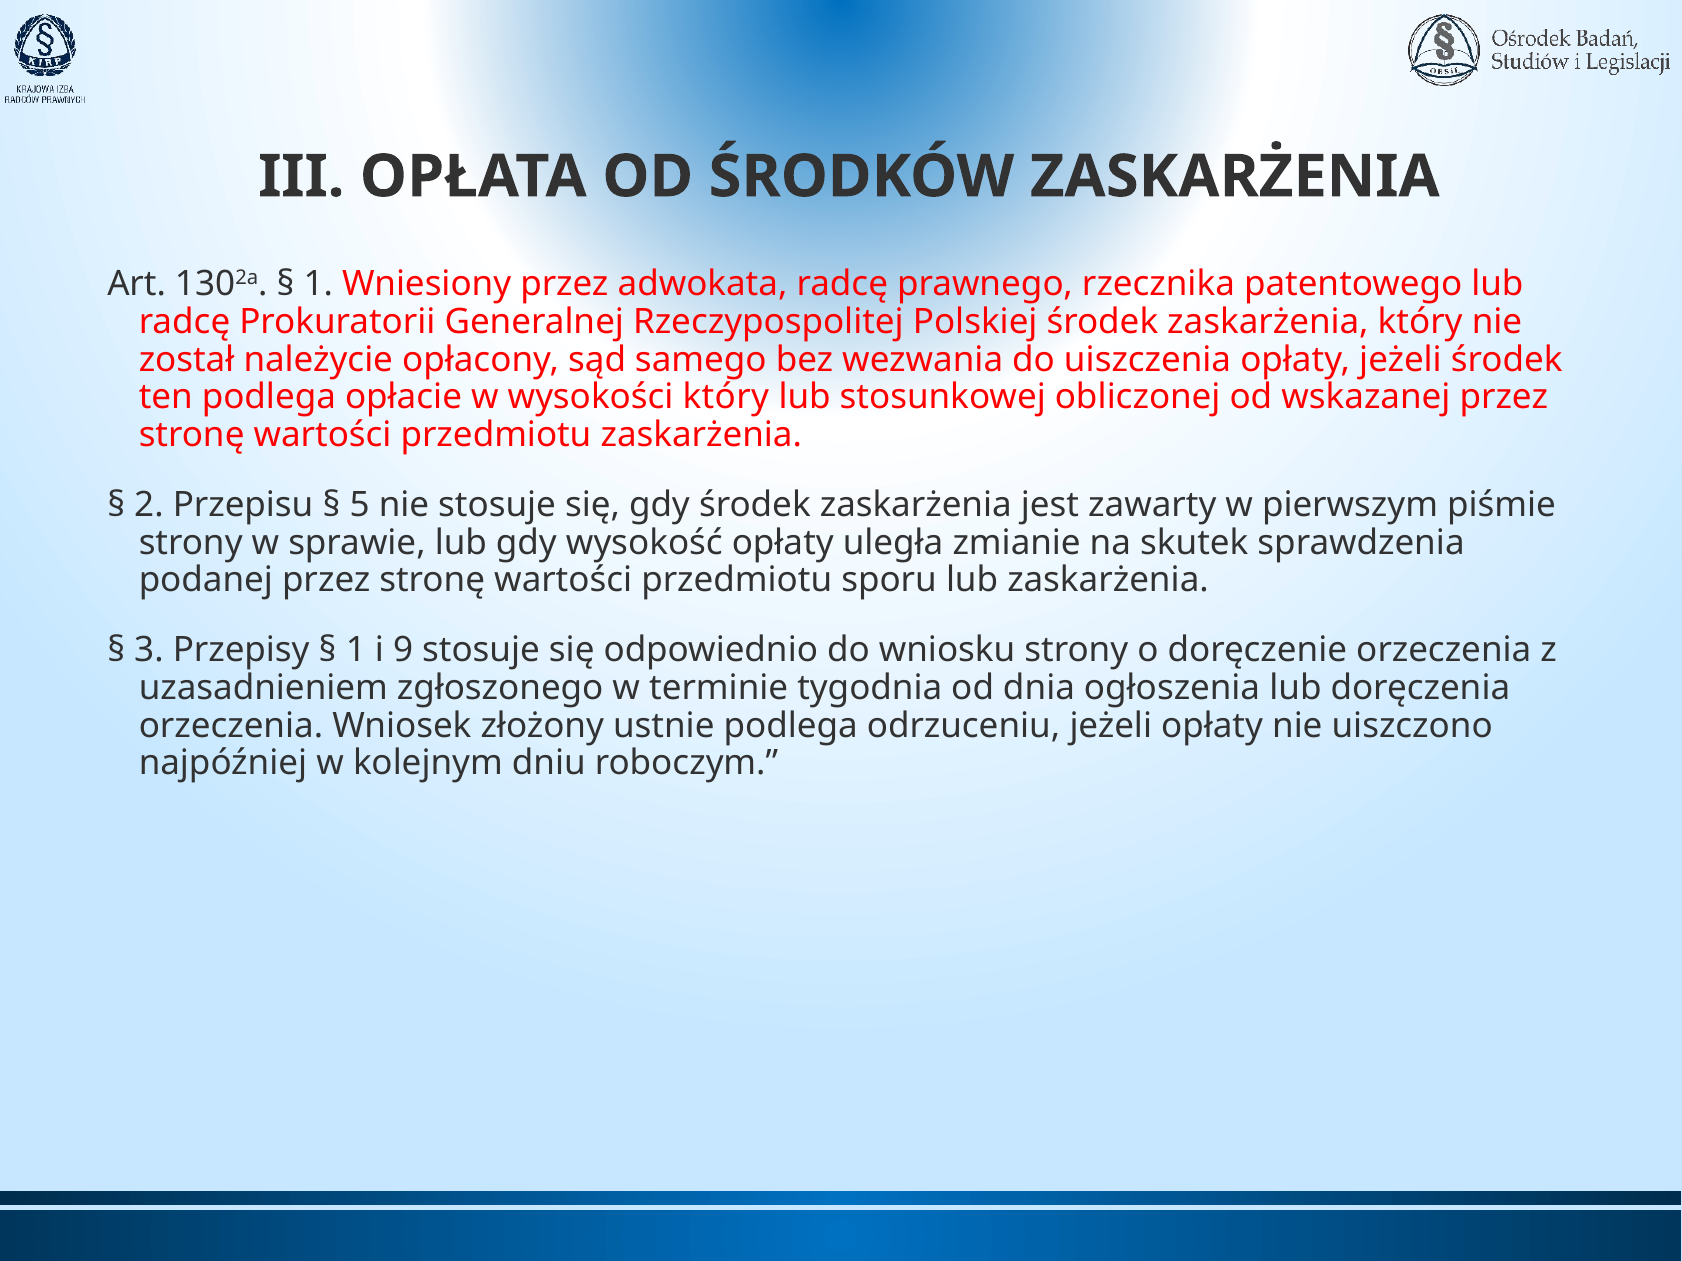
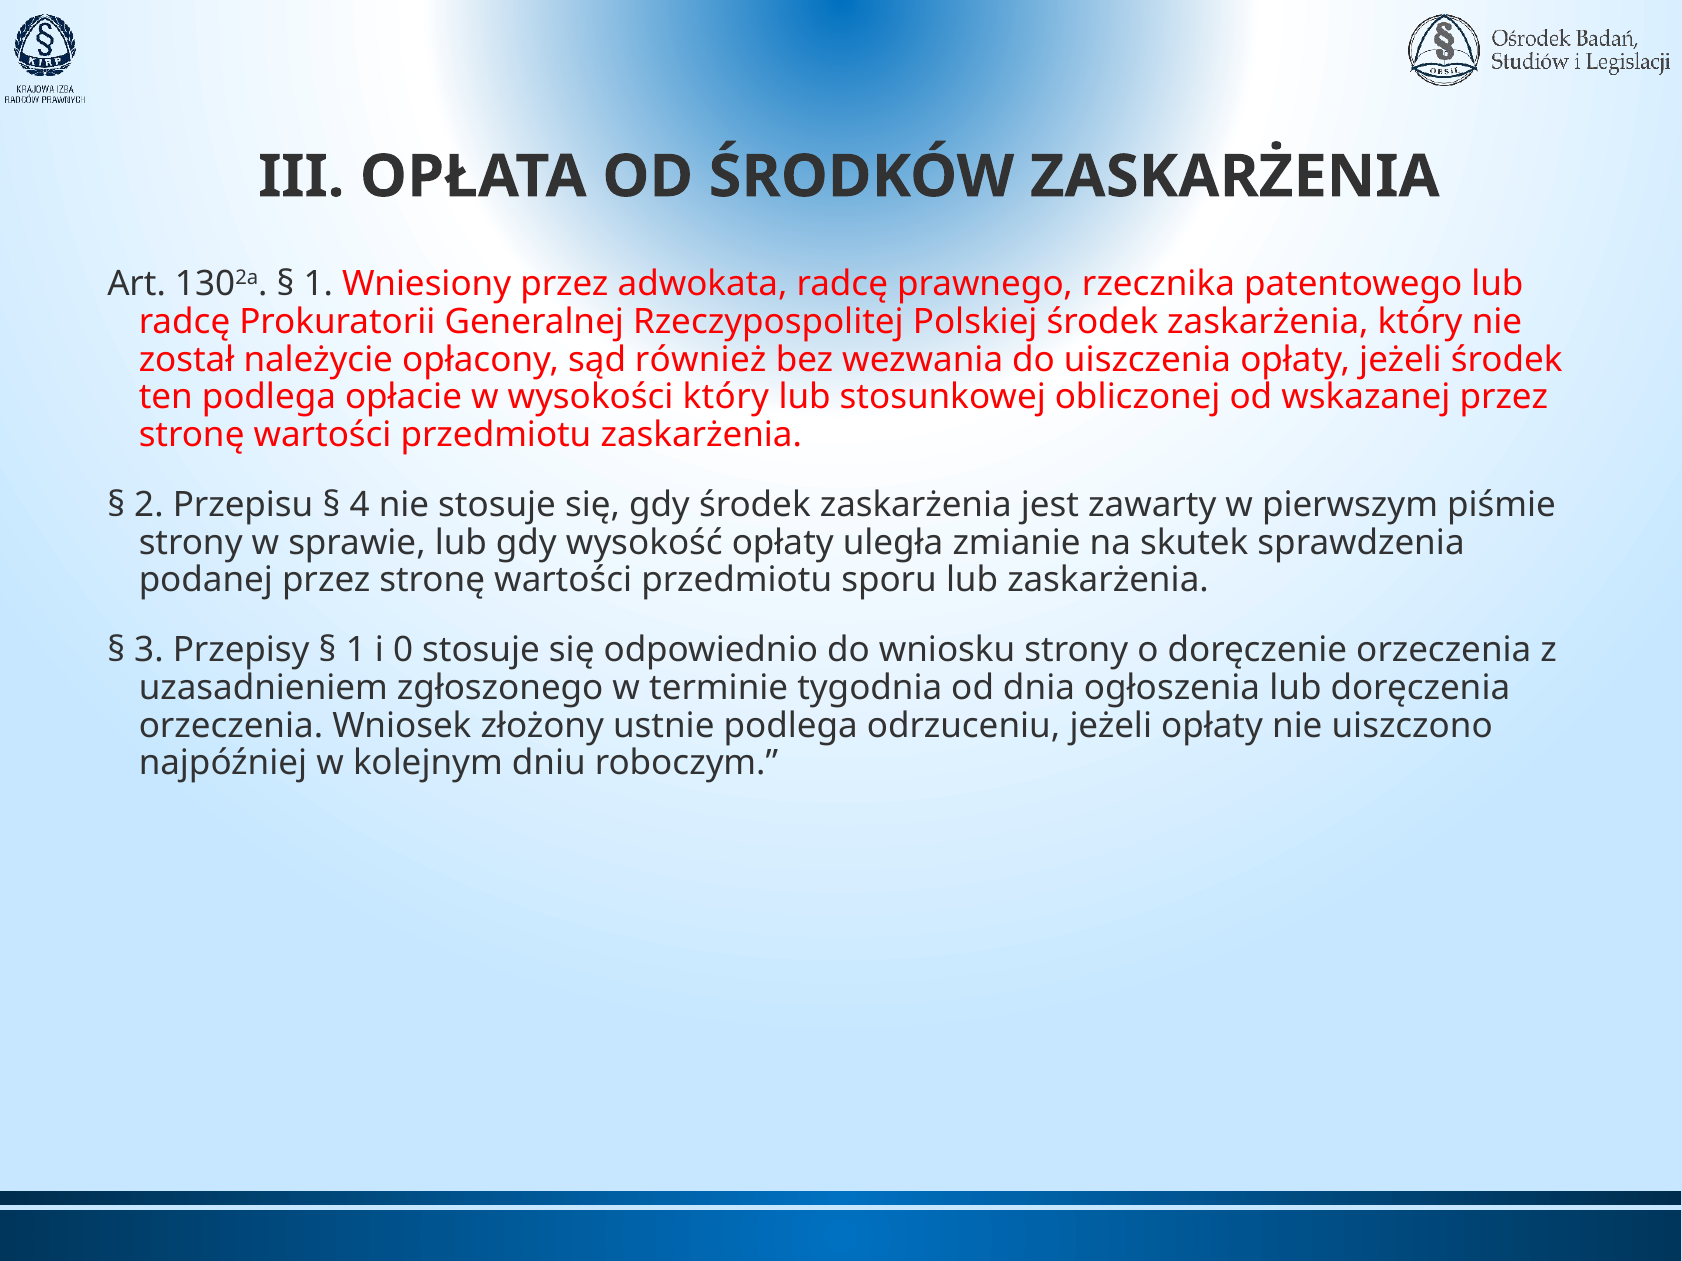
samego: samego -> również (701, 360)
5: 5 -> 4 (360, 505)
9: 9 -> 0 (403, 650)
